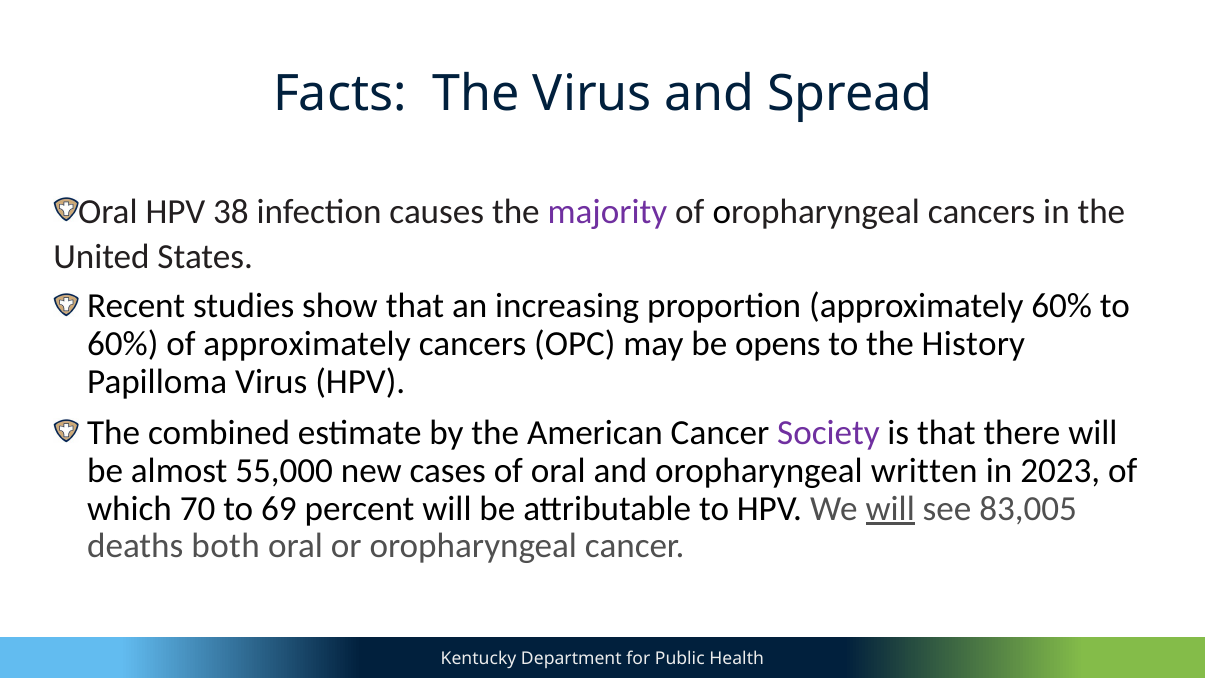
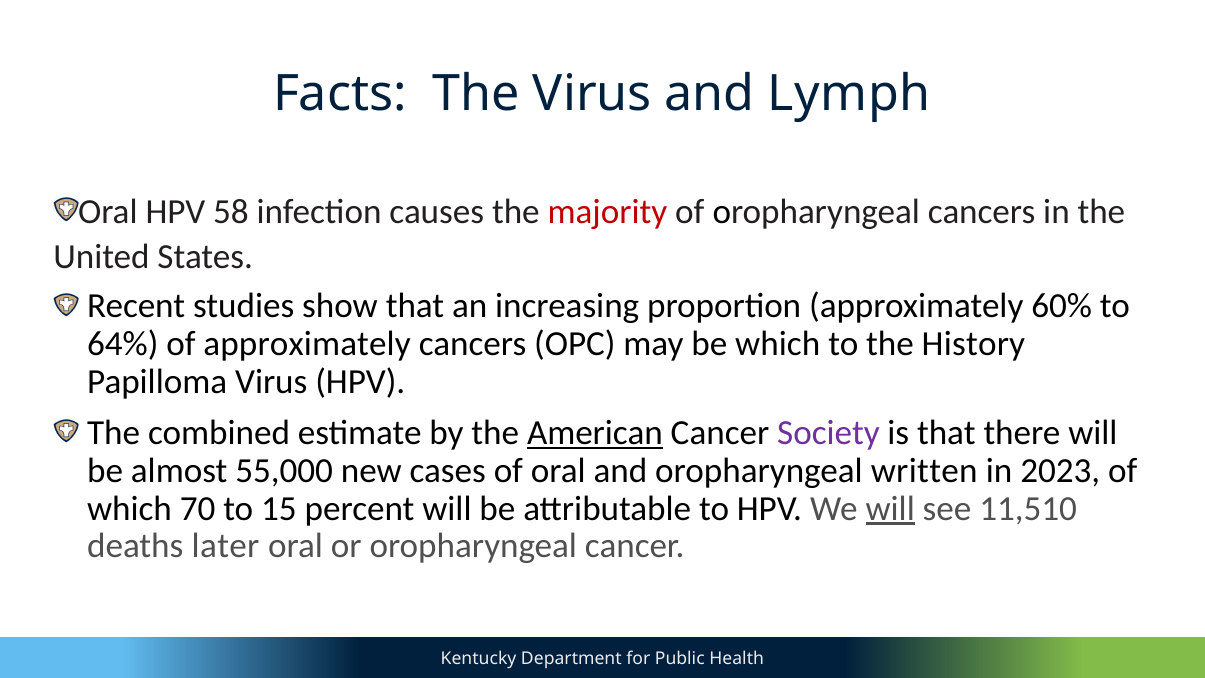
Spread: Spread -> Lymph (849, 94)
38: 38 -> 58 (231, 211)
majority colour: purple -> red (607, 211)
60%: 60% -> 64% (123, 344)
be opens: opens -> which (778, 344)
American underline: none -> present (595, 432)
69: 69 -> 15 (279, 508)
83,005: 83,005 -> 11,510 (1028, 508)
both: both -> later (226, 546)
